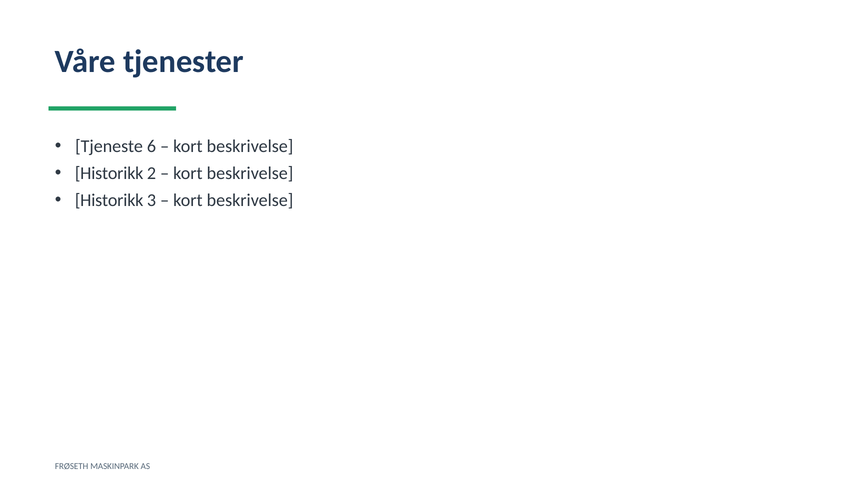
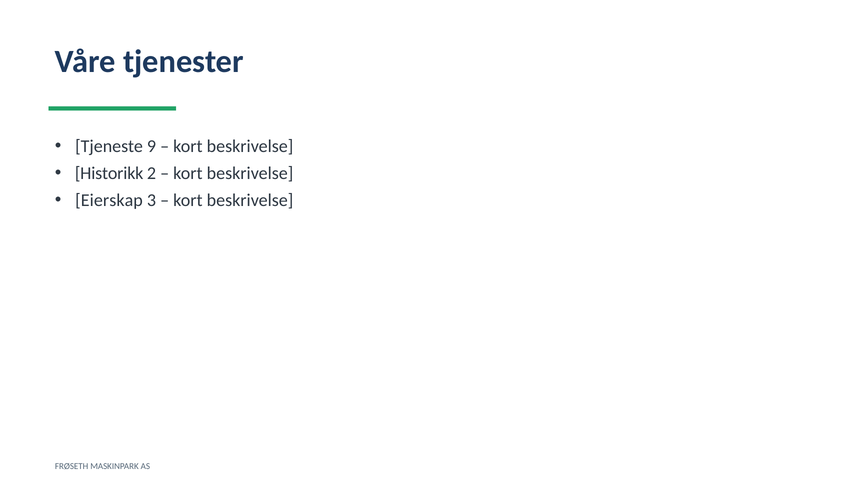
6: 6 -> 9 (151, 146)
Historikk: Historikk -> Eierskap (109, 200)
